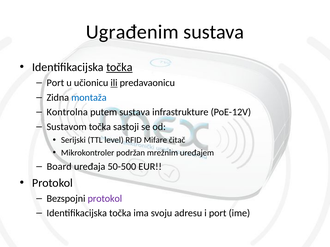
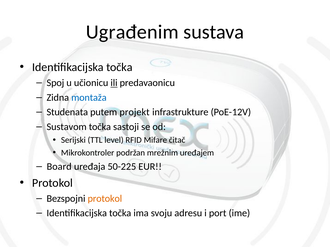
točka underline: present -> none (119, 67)
Port: Port -> Spoj (55, 83)
Kontrolna: Kontrolna -> Studenata (67, 112)
putem sustava: sustava -> projekt (135, 112)
50-500: 50-500 -> 50-225 (122, 167)
protokol colour: purple -> orange (105, 199)
